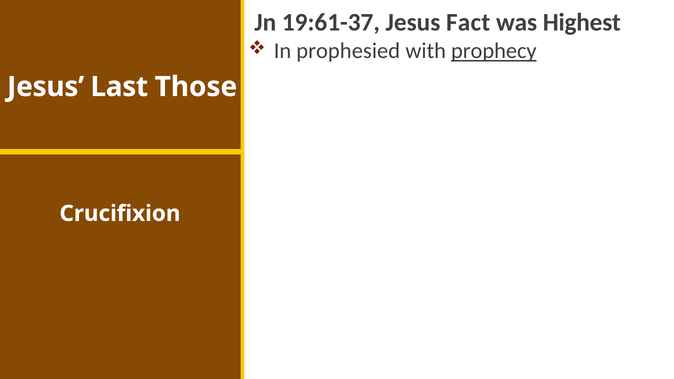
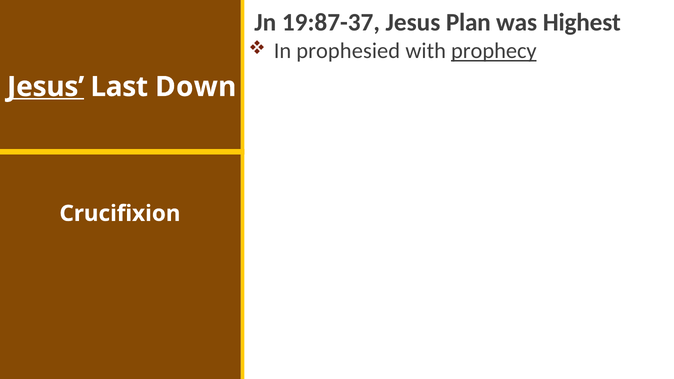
19:61-37: 19:61-37 -> 19:87-37 (331, 22)
Fact: Fact -> Plan (468, 22)
Jesus underline: none -> present (46, 87)
Those: Those -> Down (196, 87)
